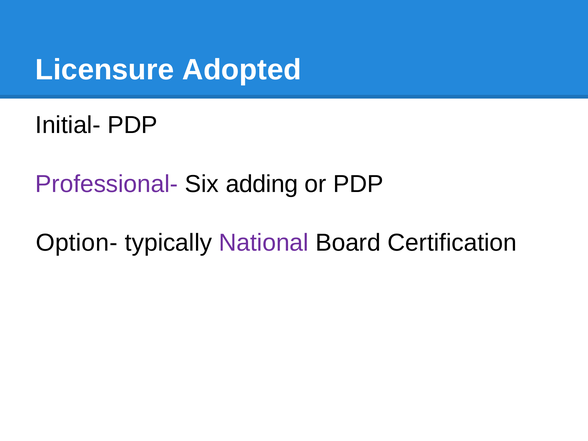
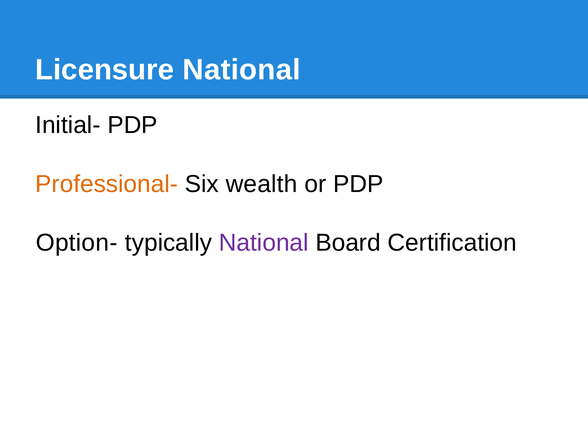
Licensure Adopted: Adopted -> National (242, 70)
Professional- colour: purple -> orange (107, 184)
adding: adding -> wealth (262, 184)
